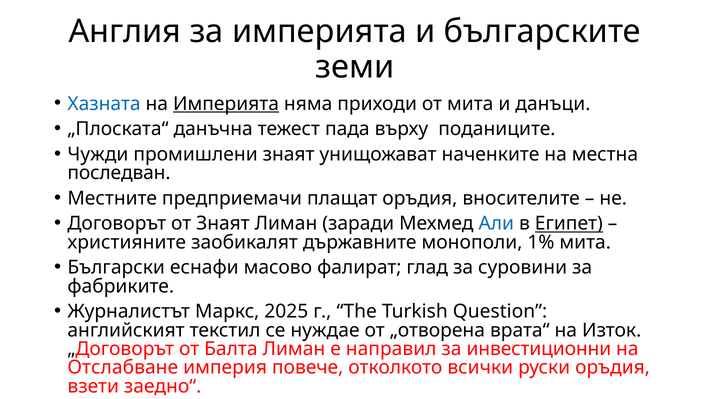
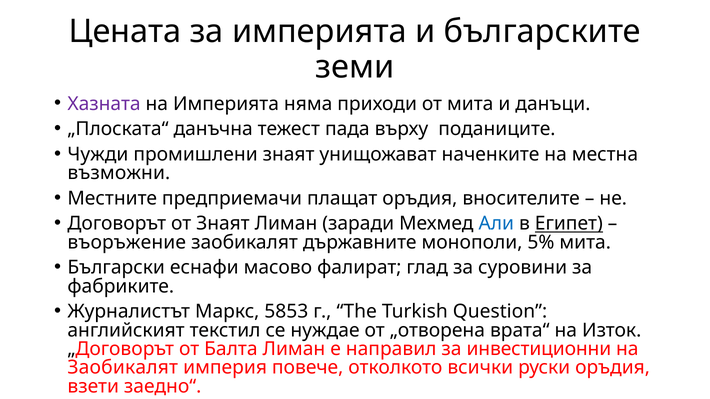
Англия: Англия -> Цената (125, 32)
Хазната colour: blue -> purple (104, 104)
Империята underline: present -> none (226, 104)
последван: последван -> възможни (119, 173)
християните: християните -> въоръжение (127, 243)
1%: 1% -> 5% (541, 243)
2025: 2025 -> 5853 (286, 312)
Отслабване: Отслабване -> Заобикалят (123, 368)
